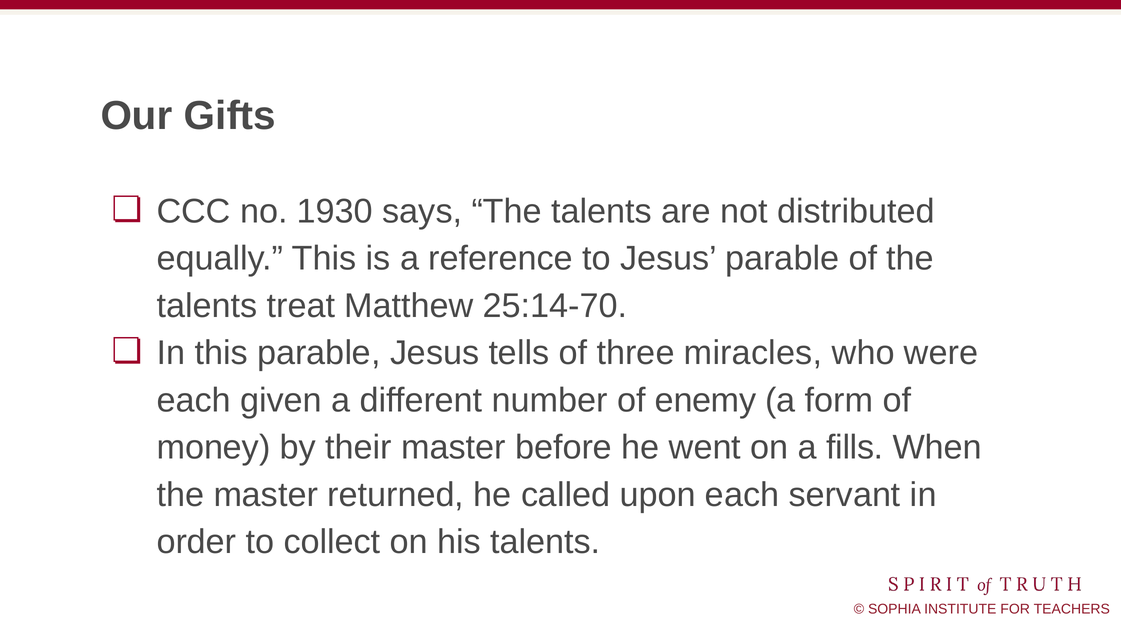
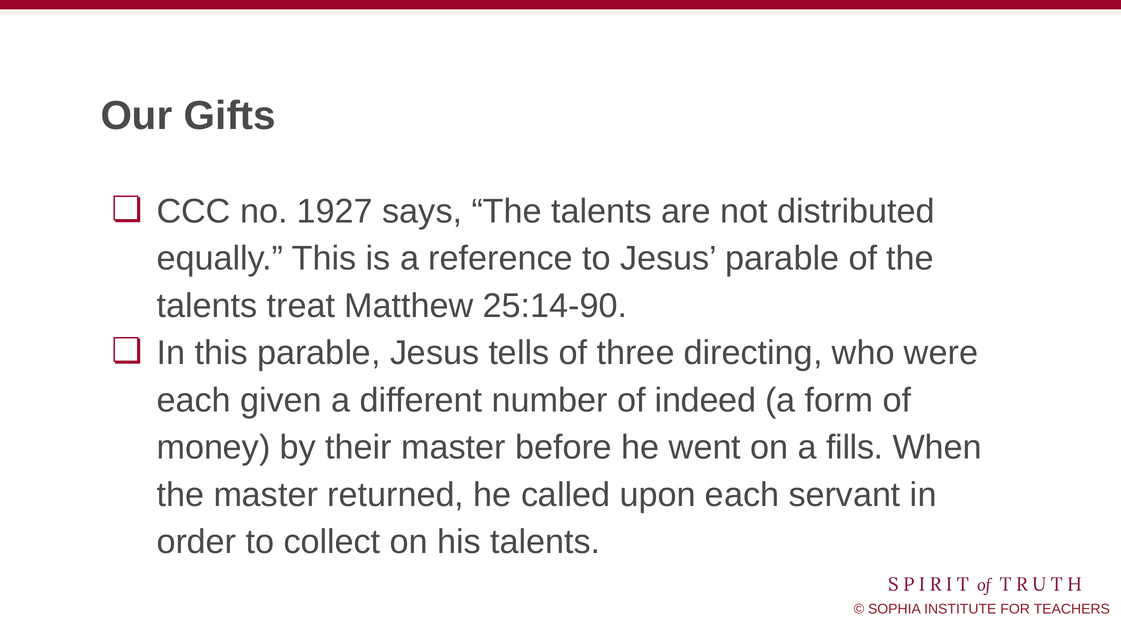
1930: 1930 -> 1927 (335, 211)
25:14-70: 25:14-70 -> 25:14-90 (555, 306)
miracles: miracles -> directing (753, 353)
enemy: enemy -> indeed (706, 400)
